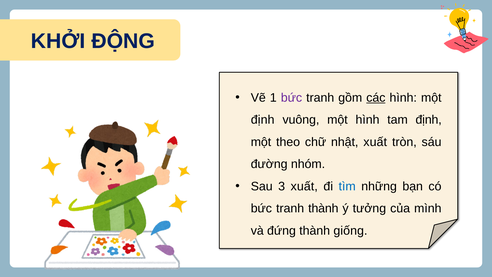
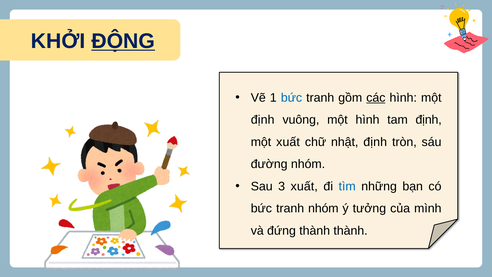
ĐỘNG underline: none -> present (123, 41)
bức colour: purple -> blue (291, 98)
một theo: theo -> xuất (288, 142)
nhật xuất: xuất -> định (375, 142)
tranh thành: thành -> nhóm (323, 208)
thành giống: giống -> thành (351, 230)
